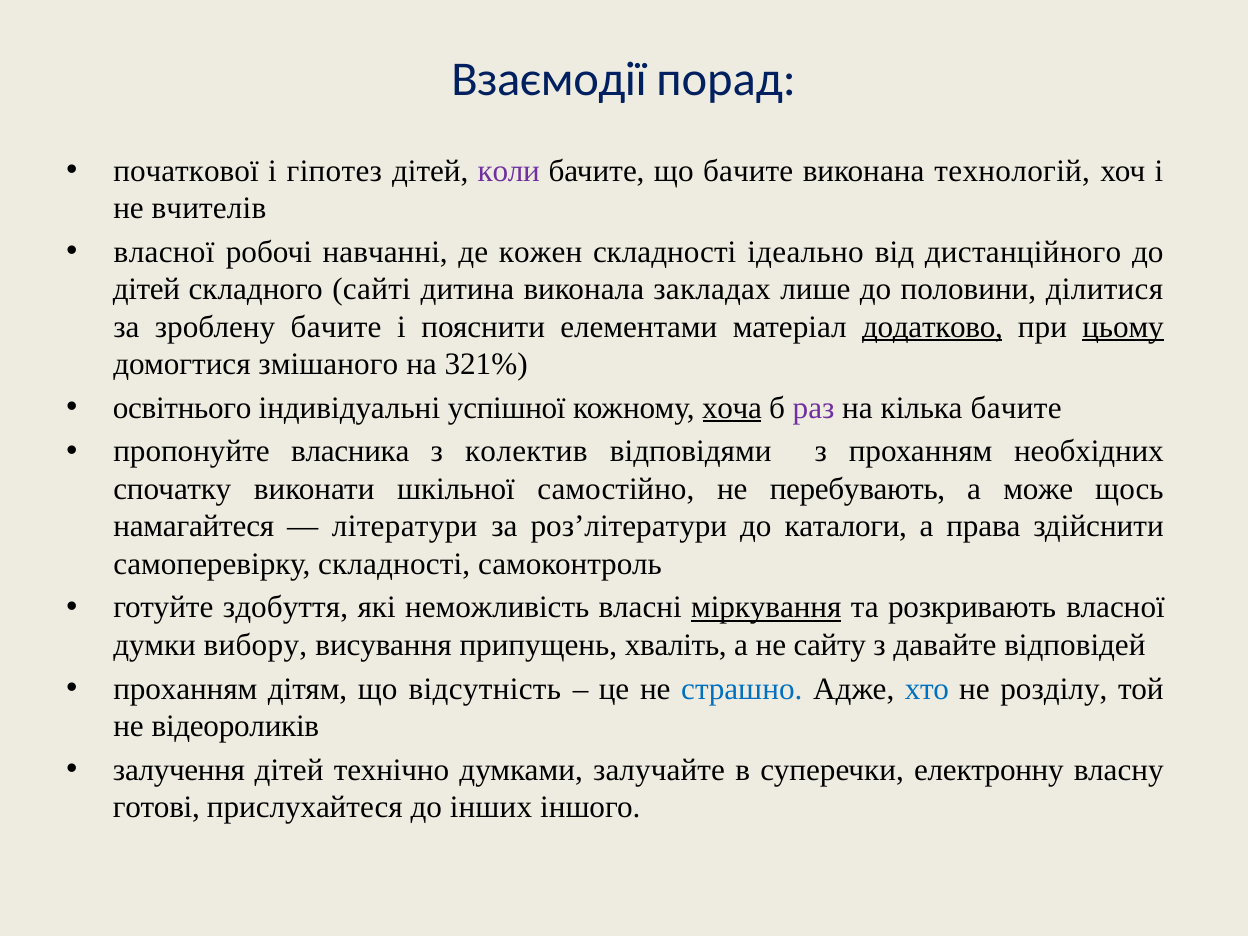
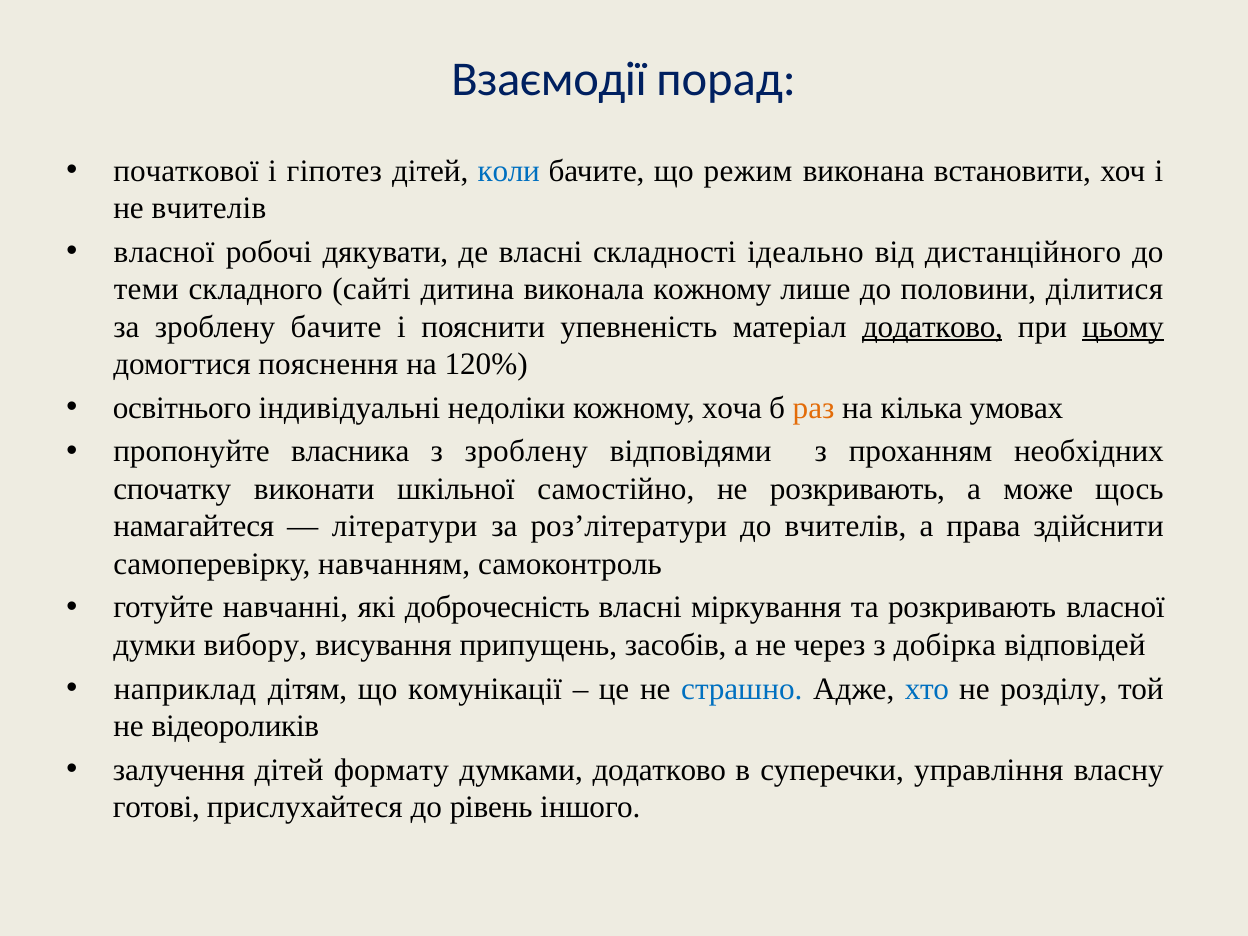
коли colour: purple -> blue (509, 171)
що бачите: бачите -> режим (748, 171)
технологій: технологій -> встановити (1012, 171)
навчанні: навчанні -> дякувати (385, 252)
де кожен: кожен -> власні (541, 252)
дітей: дітей -> теми (146, 289)
виконала закладах: закладах -> кожному (712, 289)
елементами: елементами -> упевненість (639, 327)
змішаного: змішаного -> пояснення (328, 364)
321%: 321% -> 120% (486, 364)
успішної: успішної -> недоліки (507, 408)
хоча underline: present -> none (732, 408)
раз colour: purple -> orange (814, 408)
кілька бачите: бачите -> умовах (1016, 408)
з колектив: колектив -> зроблену (526, 452)
не перебувають: перебувають -> розкривають (857, 489)
до каталоги: каталоги -> вчителів (846, 526)
самоперевірку складності: складності -> навчанням (394, 564)
здобуття: здобуття -> навчанні (285, 608)
неможливість: неможливість -> доброчесність (497, 608)
міркування underline: present -> none (766, 608)
хваліть: хваліть -> засобів (676, 645)
сайту: сайту -> через (830, 645)
давайте: давайте -> добірка (945, 645)
проханням: проханням -> наприклад (185, 689)
відсутність: відсутність -> комунікації (485, 689)
технічно: технічно -> формату (391, 770)
думками залучайте: залучайте -> додатково (659, 770)
електронну: електронну -> управління (989, 770)
інших: інших -> рівень (491, 807)
